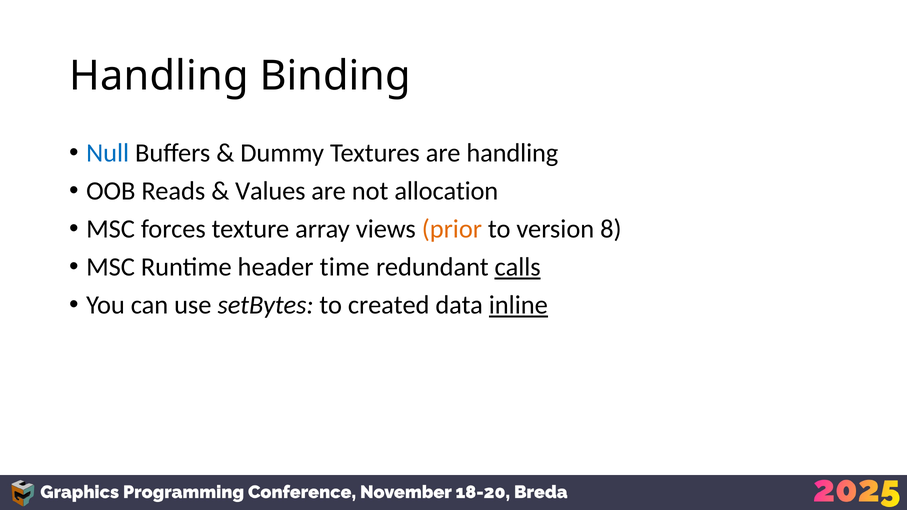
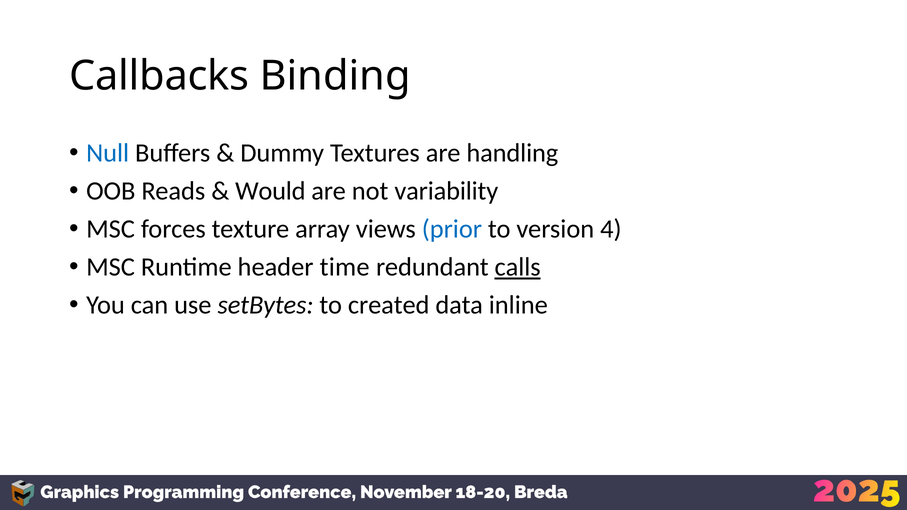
Handling: Handling -> Callbacks (159, 76)
Values: Values -> Would (270, 191)
allocation: allocation -> variability (446, 191)
prior colour: orange -> blue (452, 229)
8: 8 -> 4 (611, 229)
inline underline: present -> none (518, 305)
